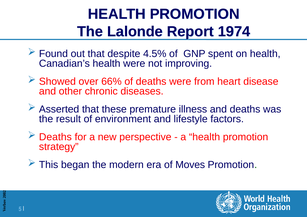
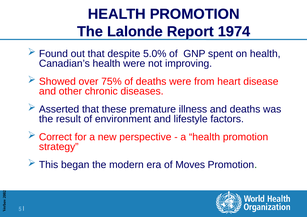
4.5%: 4.5% -> 5.0% (155, 54)
66%: 66% -> 75% (111, 82)
Deaths: Deaths -> Correct (55, 137)
